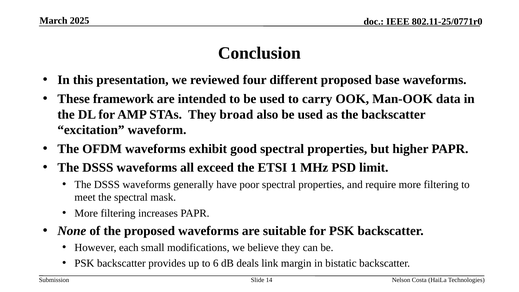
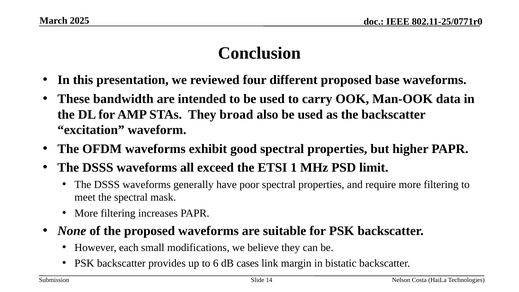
framework: framework -> bandwidth (123, 99)
deals: deals -> cases (248, 263)
